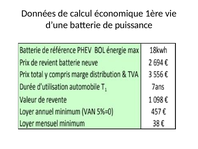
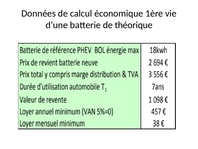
puissance: puissance -> théorique (134, 25)
